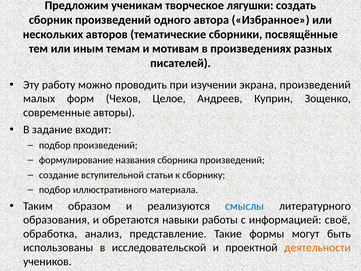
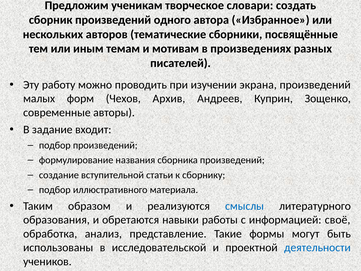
лягушки: лягушки -> словари (250, 5)
Целое: Целое -> Архив (169, 99)
деятельности colour: orange -> blue (317, 247)
